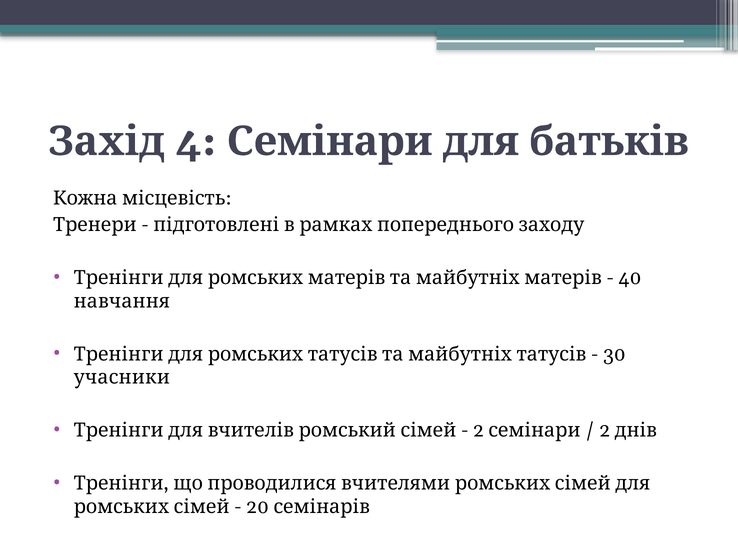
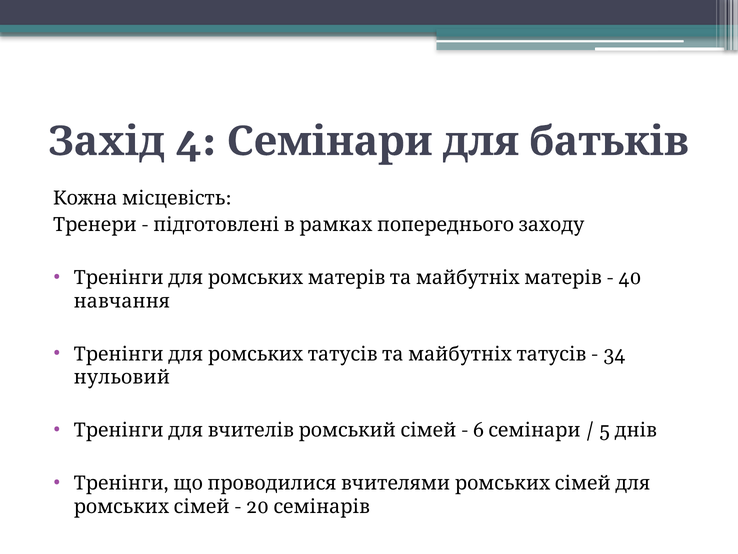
30: 30 -> 34 (614, 354)
учасники: учасники -> нульовий (122, 377)
2: 2 -> 6 (479, 430)
2: 2 -> 5 (605, 430)
